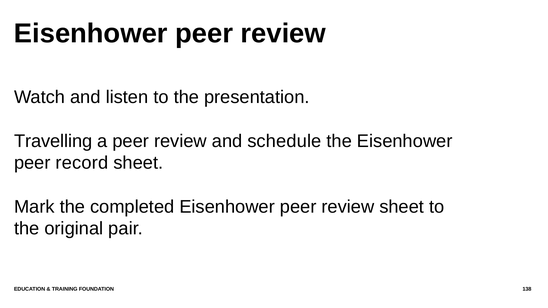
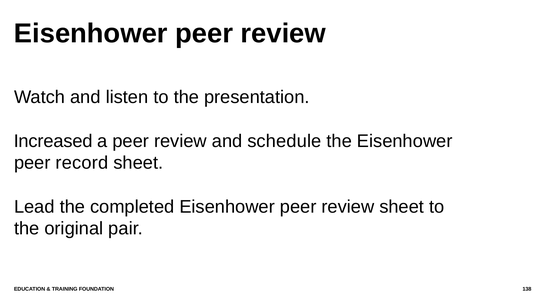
Travelling: Travelling -> Increased (53, 141)
Mark: Mark -> Lead (34, 207)
